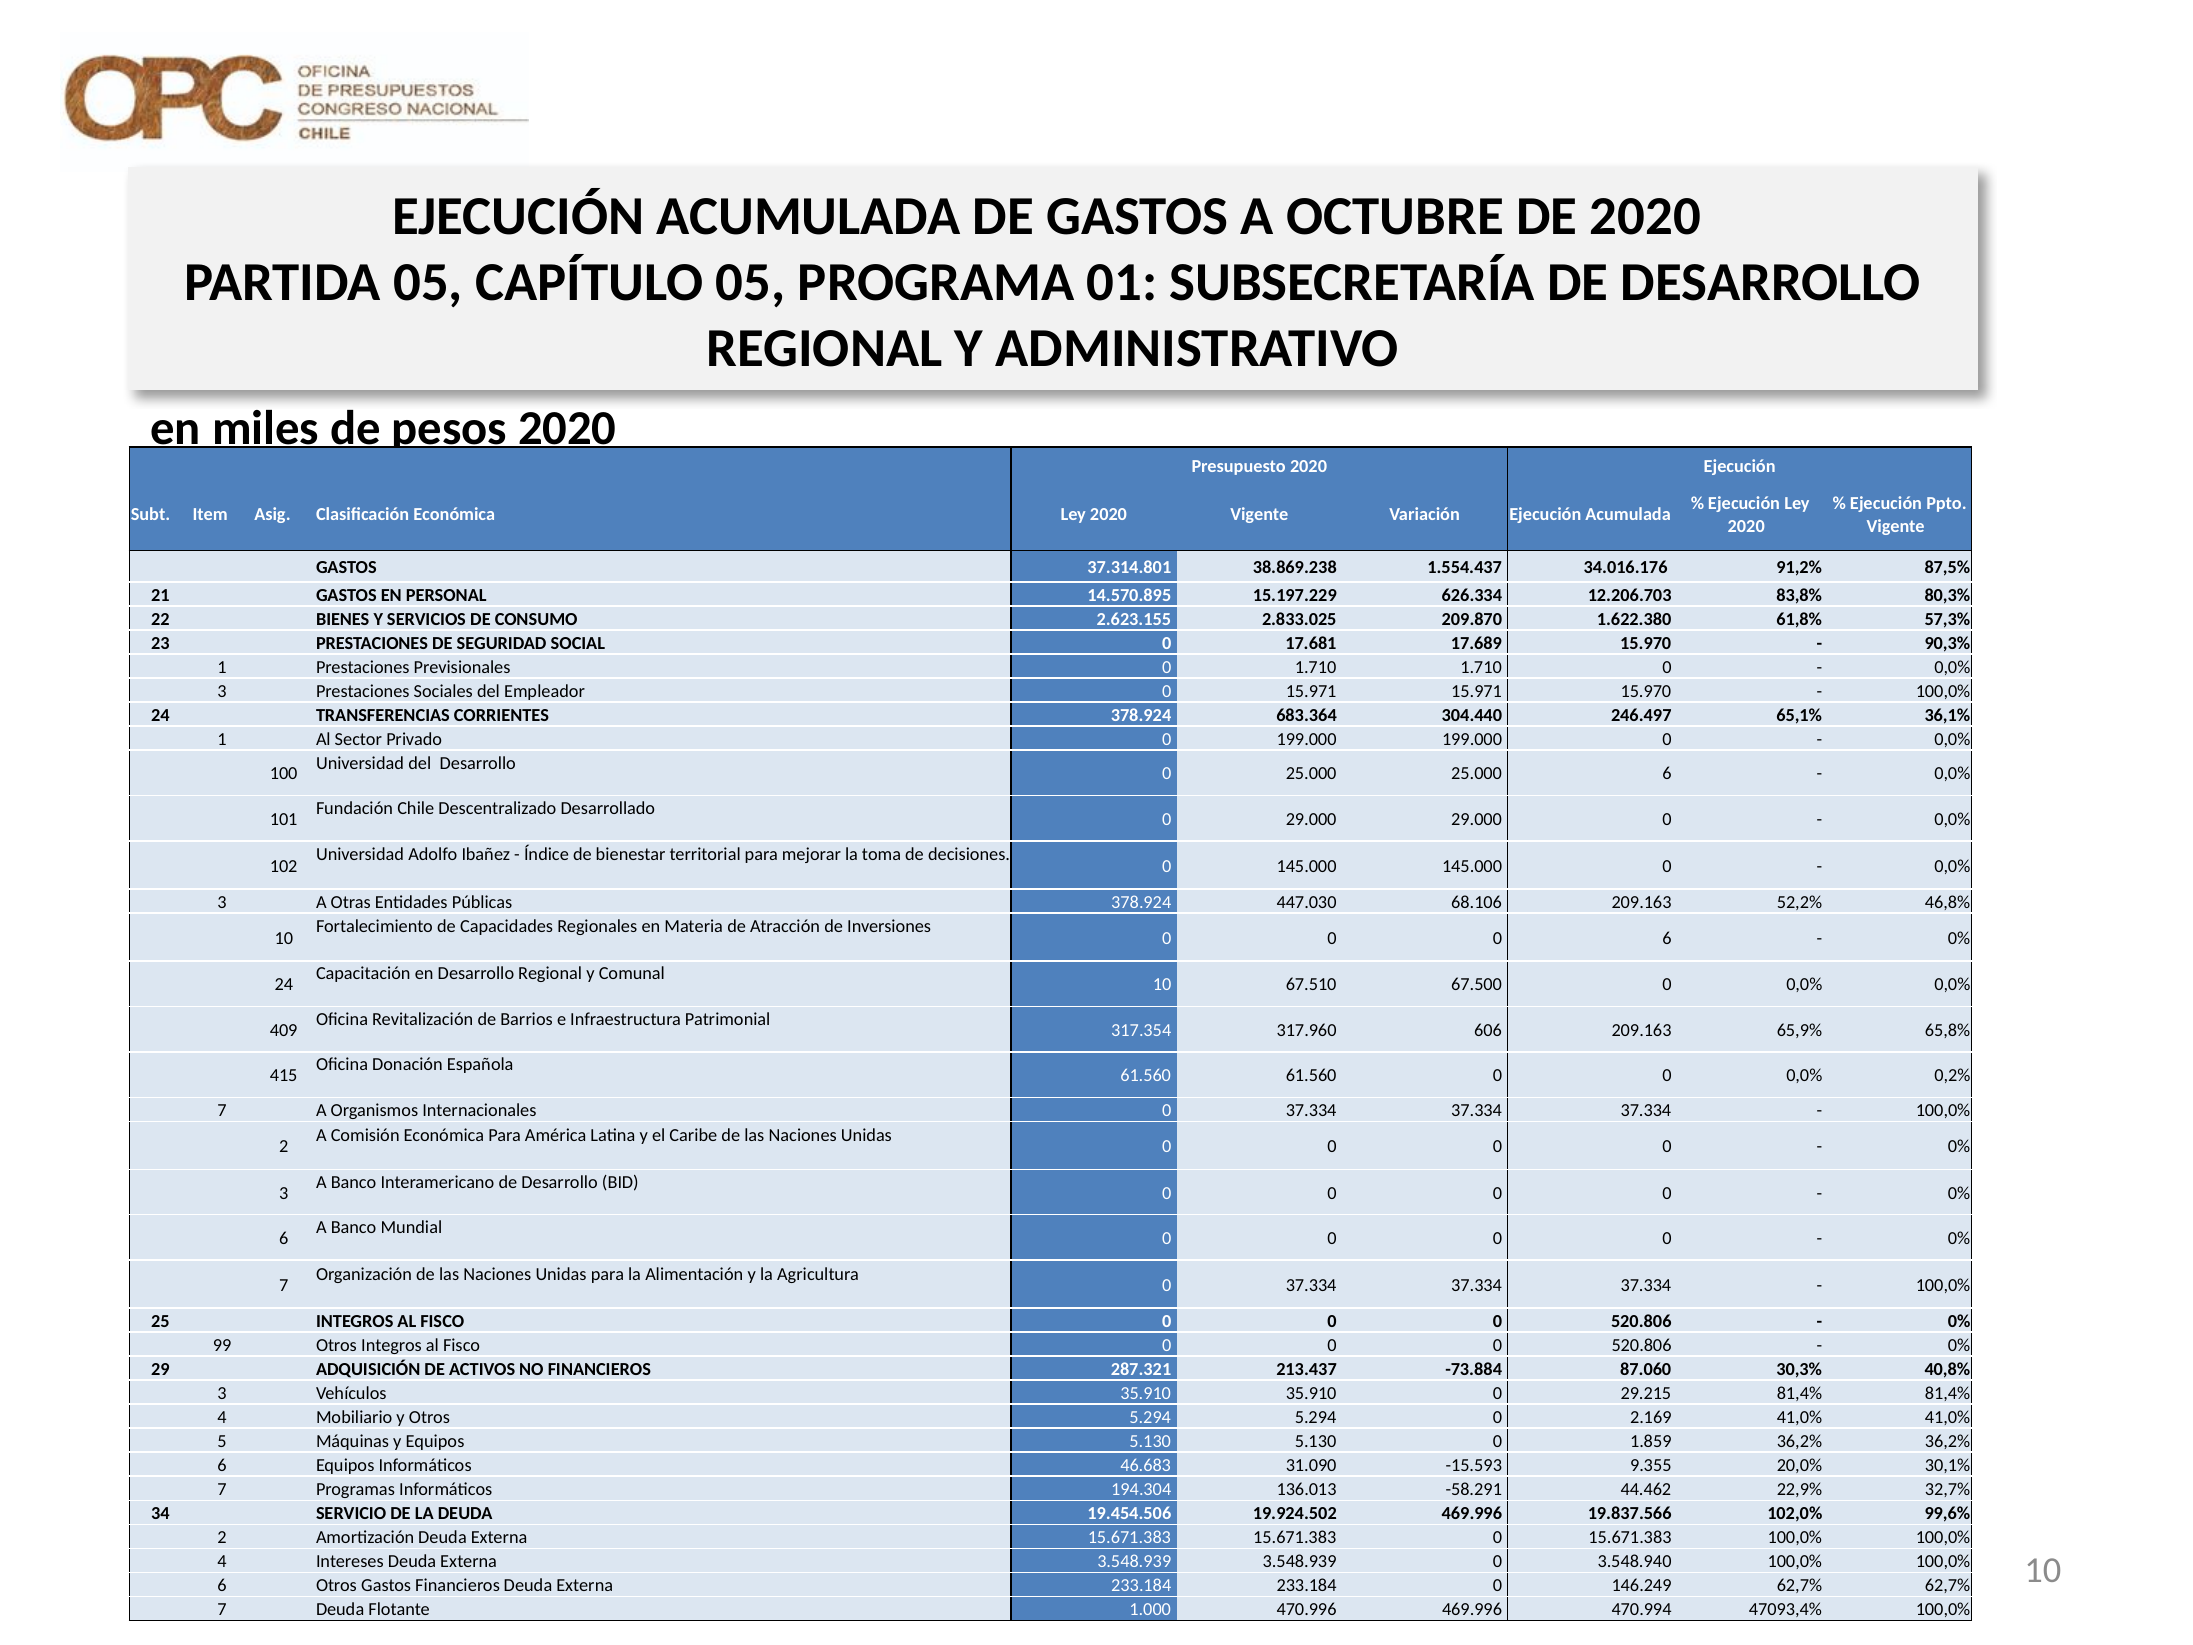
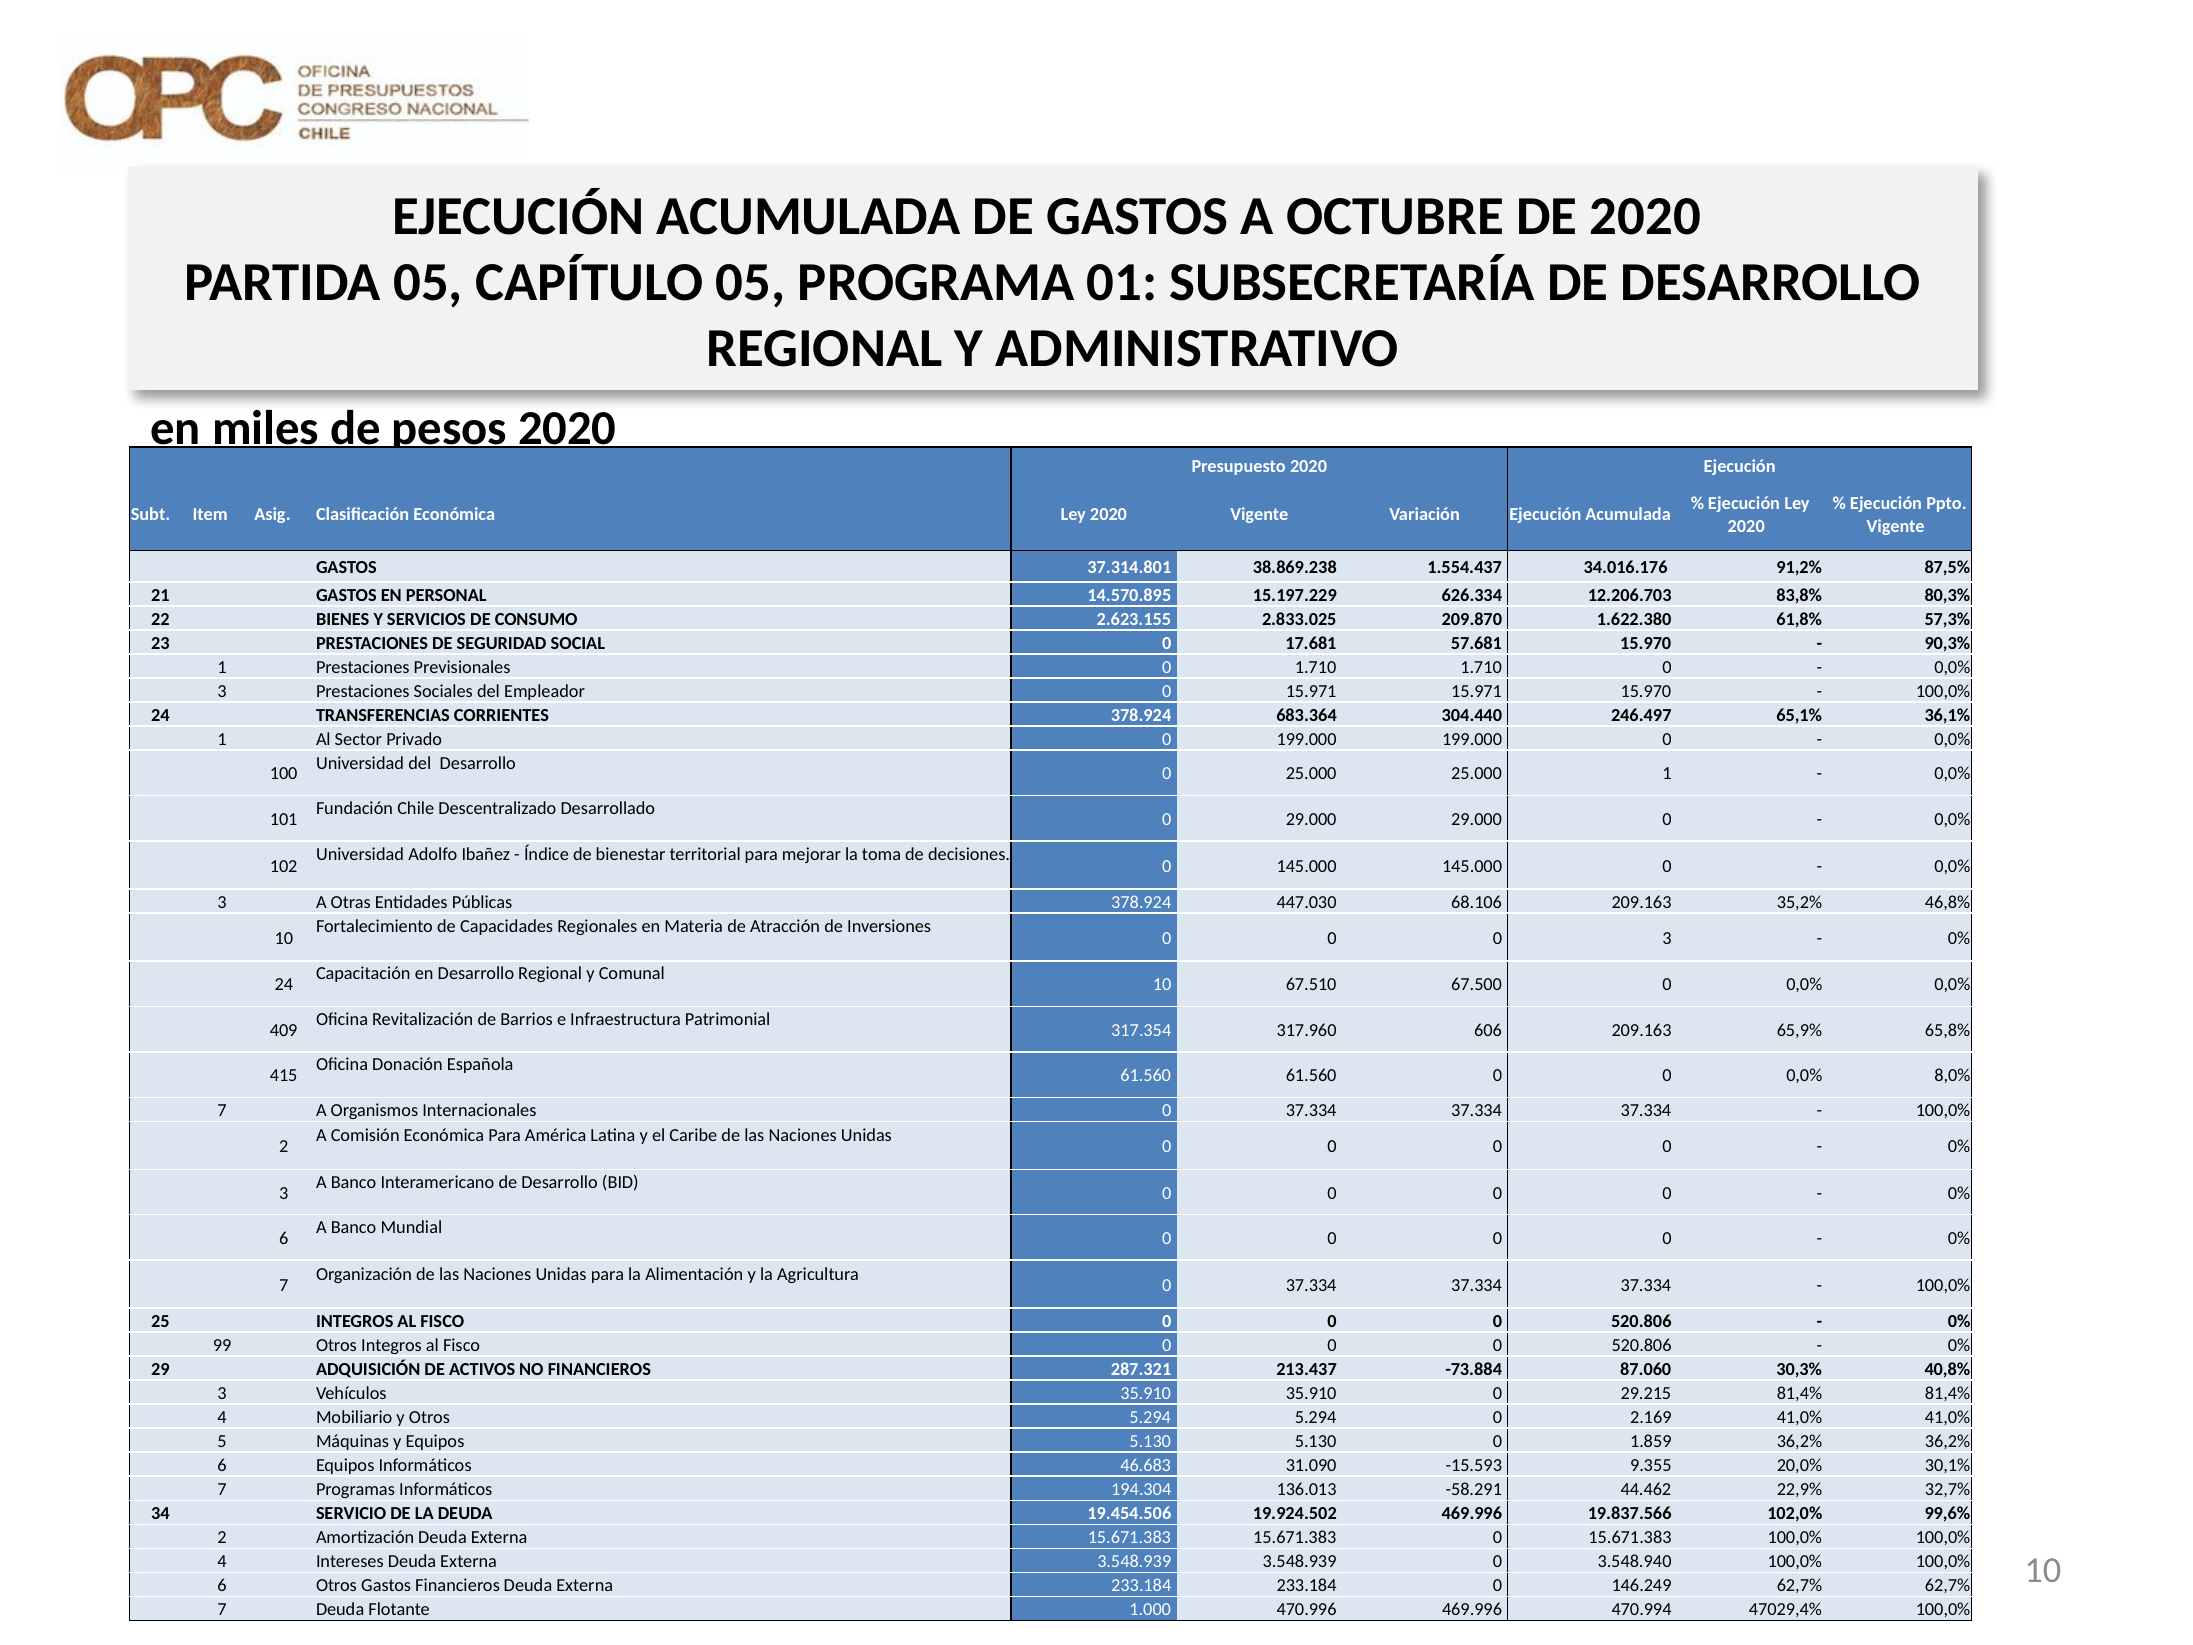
17.689: 17.689 -> 57.681 (1476, 643)
25.000 6: 6 -> 1 (1667, 774)
52,2%: 52,2% -> 35,2% (1799, 902)
0 6: 6 -> 3 (1667, 938)
0,2%: 0,2% -> 8,0% (1952, 1075)
47093,4%: 47093,4% -> 47029,4% (1785, 1609)
